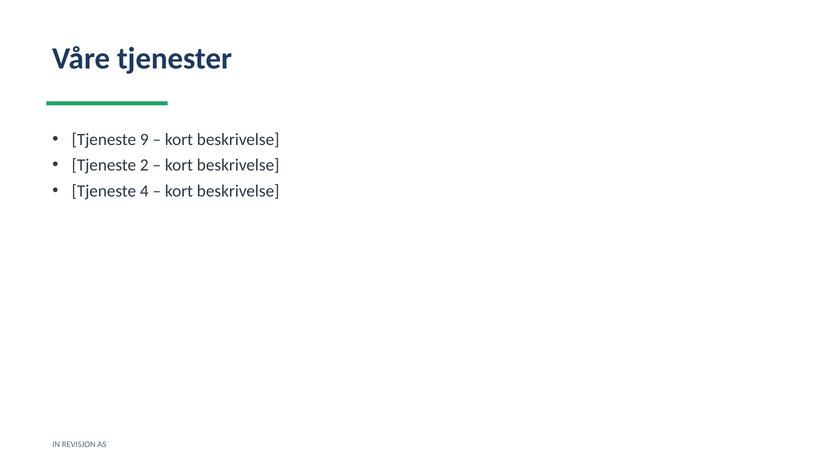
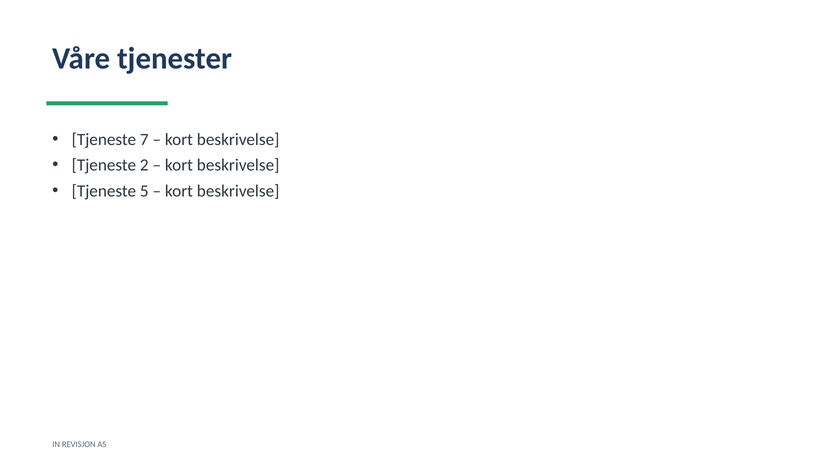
9: 9 -> 7 (144, 139)
4: 4 -> 5 (144, 191)
